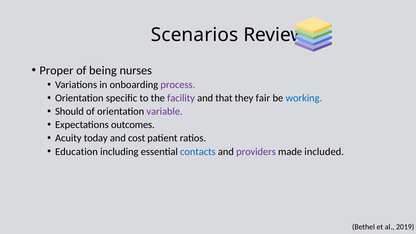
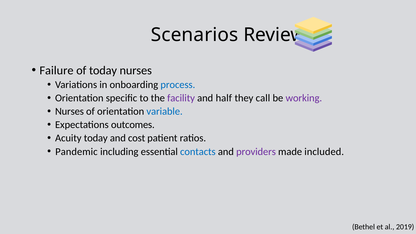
Proper: Proper -> Failure (57, 70)
of being: being -> today (103, 70)
process colour: purple -> blue (178, 85)
that: that -> half (224, 98)
fair: fair -> call (263, 98)
working colour: blue -> purple (304, 98)
Should: Should -> Nurses (69, 111)
variable colour: purple -> blue (165, 111)
Education: Education -> Pandemic (76, 152)
